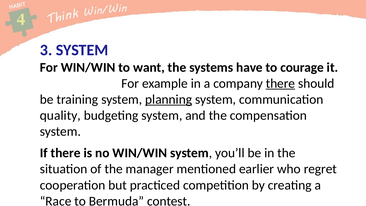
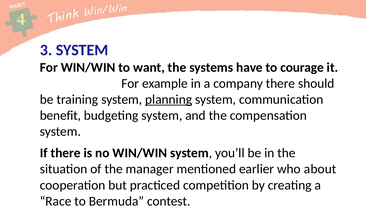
there underline: present -> none (280, 83)
quality: quality -> benefit (60, 115)
regret: regret -> about (320, 169)
